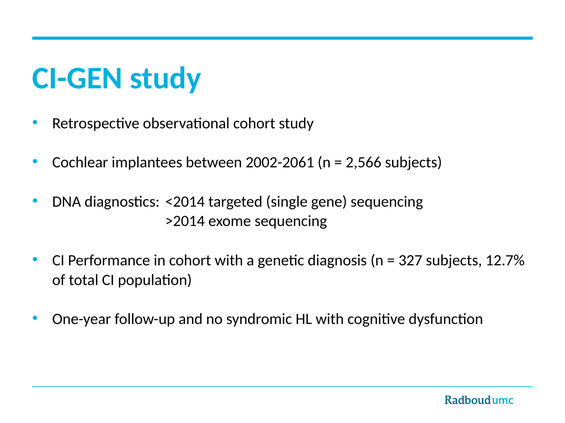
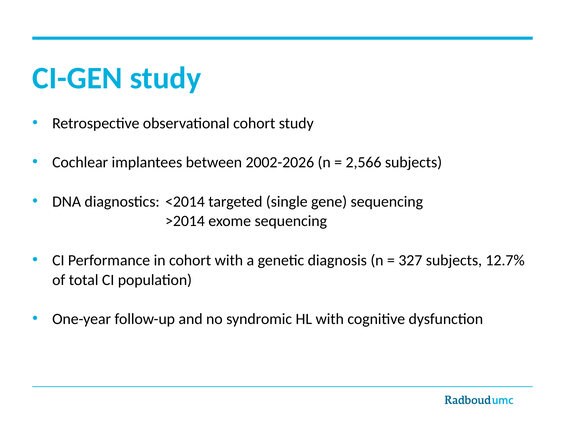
2002-2061: 2002-2061 -> 2002-2026 (280, 163)
